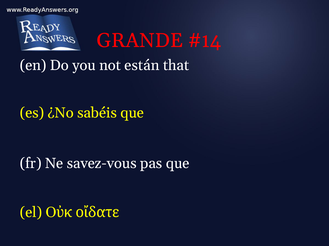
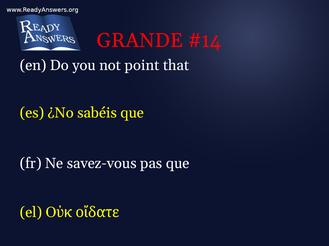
están: están -> point (142, 66)
